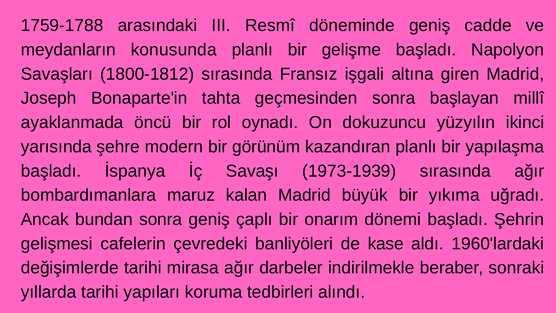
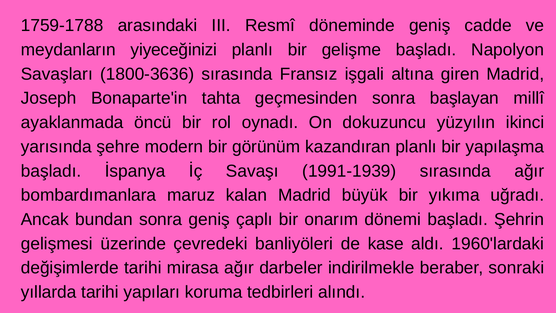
konusunda: konusunda -> yiyeceğinizi (174, 50)
1800-1812: 1800-1812 -> 1800-3636 (147, 74)
1973-1939: 1973-1939 -> 1991-1939 (349, 171)
cafelerin: cafelerin -> üzerinde (133, 244)
